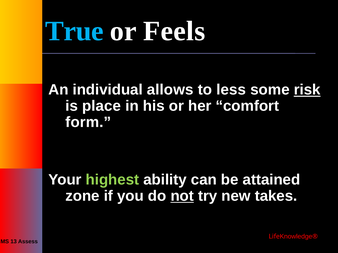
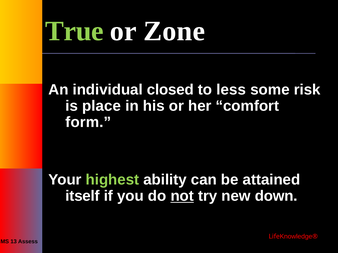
True colour: light blue -> light green (74, 31)
Feels: Feels -> Zone (174, 31)
allows: allows -> closed (170, 90)
risk underline: present -> none (307, 90)
zone: zone -> itself (83, 196)
takes: takes -> down (276, 196)
